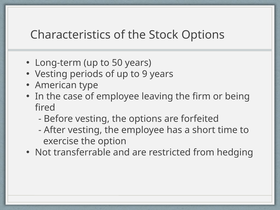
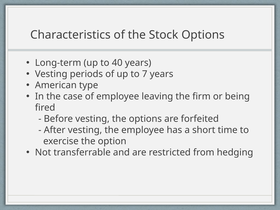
50: 50 -> 40 (117, 63)
9: 9 -> 7 (145, 74)
